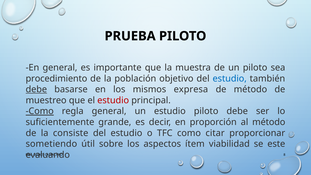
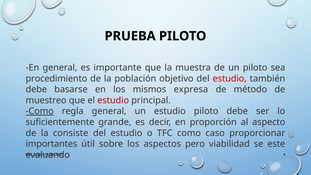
estudio colour: blue -> red (230, 79)
debe underline: present -> none (36, 89)
al método: método -> aspecto (269, 122)
citar: citar -> caso (215, 133)
sometiendo: sometiendo -> importantes (51, 144)
ítem: ítem -> pero (195, 144)
